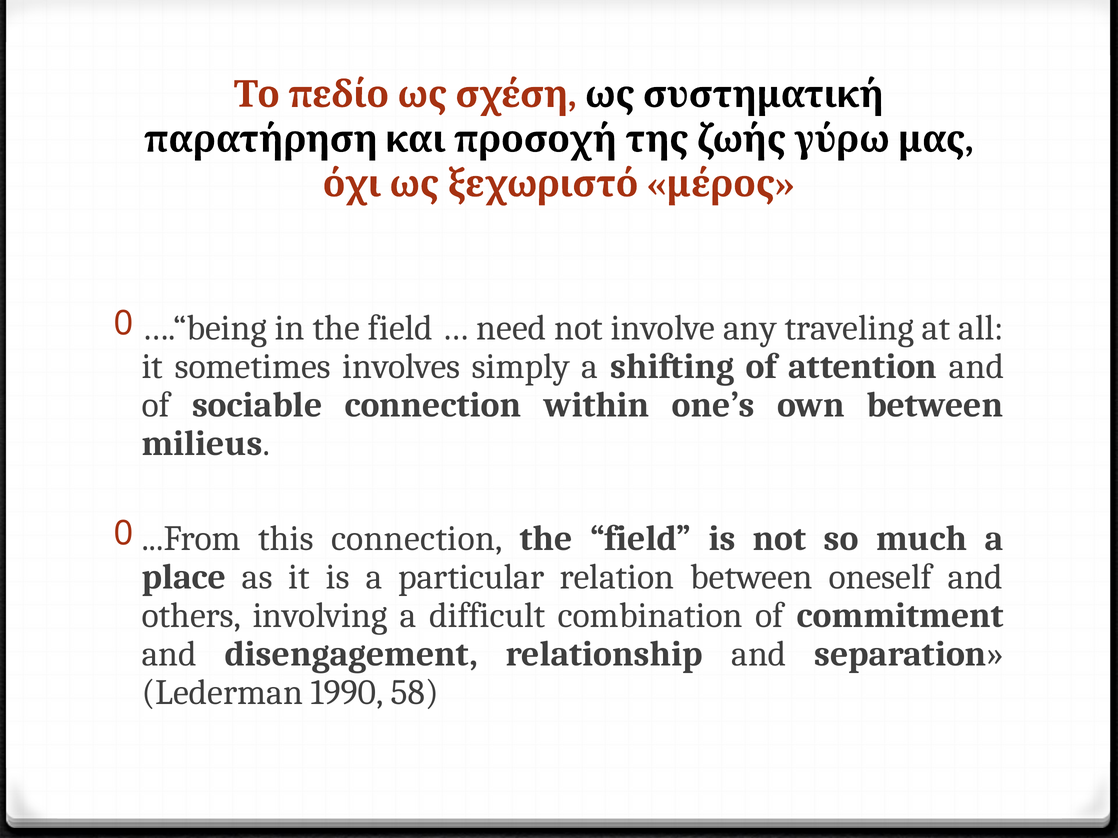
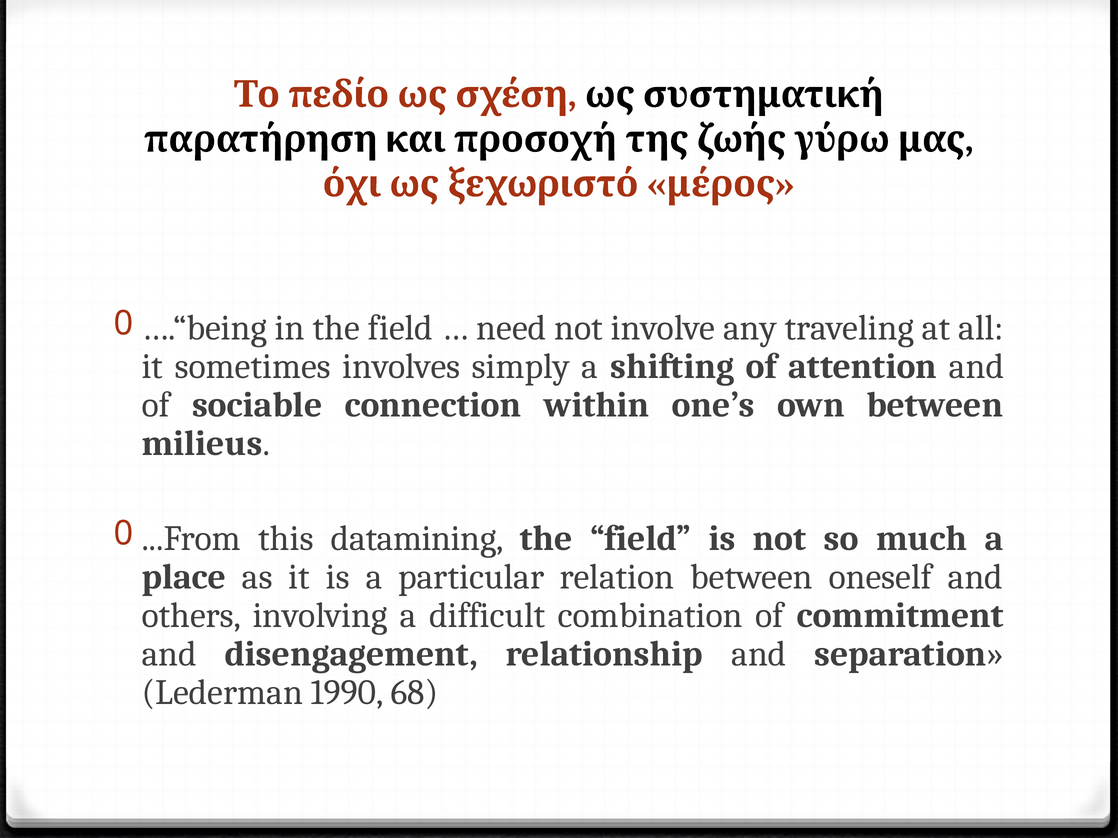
this connection: connection -> datamining (417, 539)
58: 58 -> 68 (415, 693)
